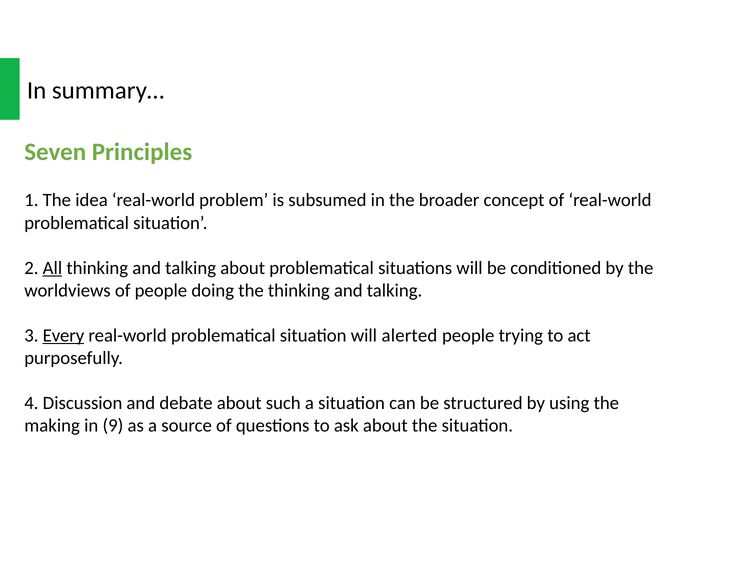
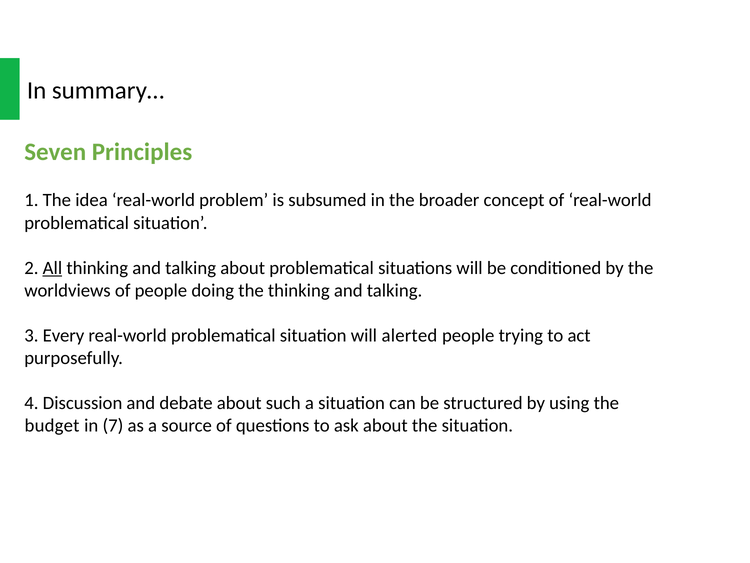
Every underline: present -> none (63, 335)
making: making -> budget (52, 425)
9: 9 -> 7 (113, 425)
